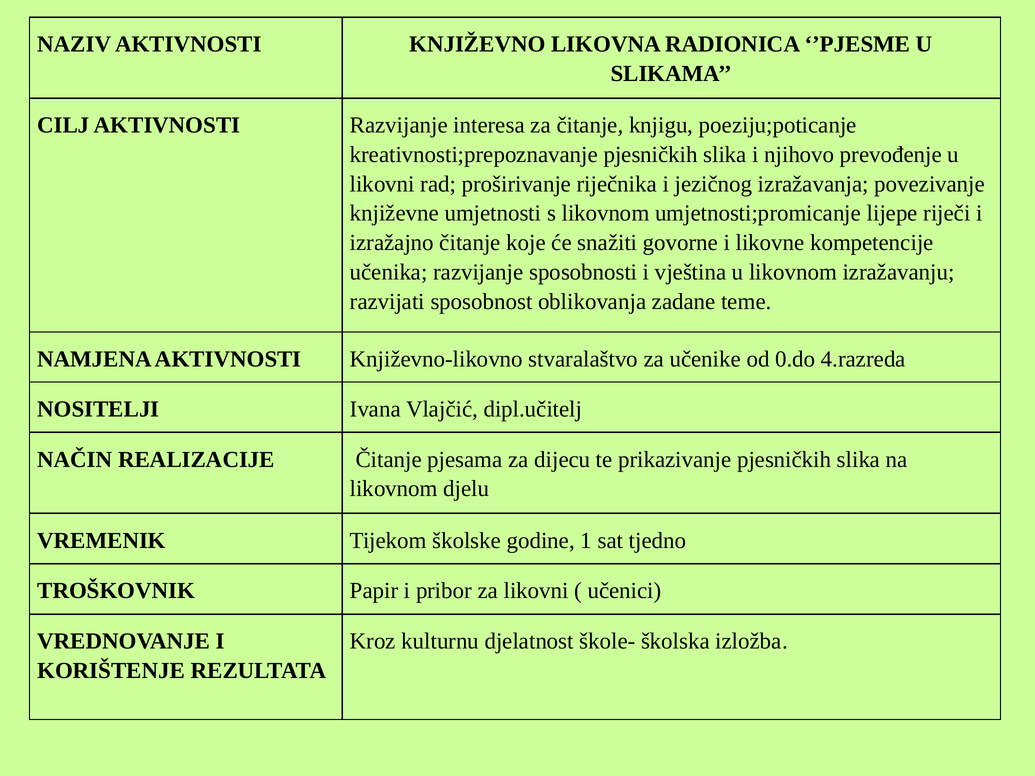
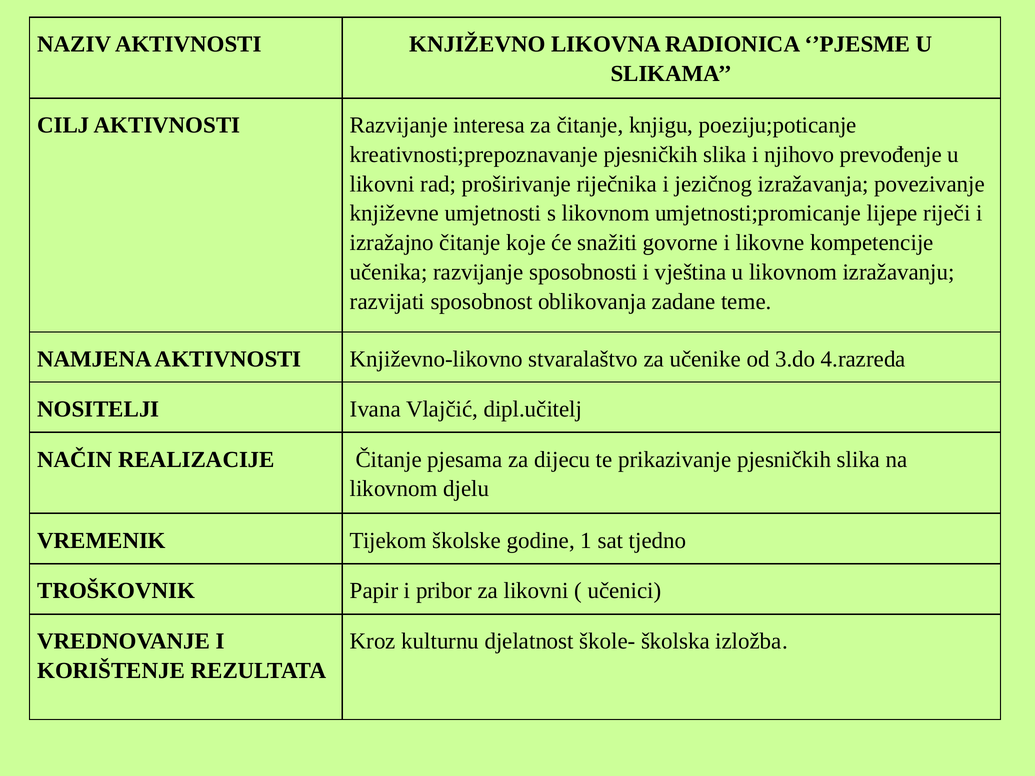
0.do: 0.do -> 3.do (795, 359)
